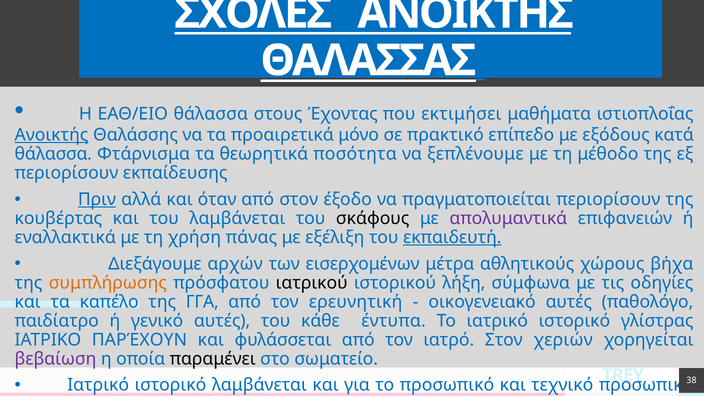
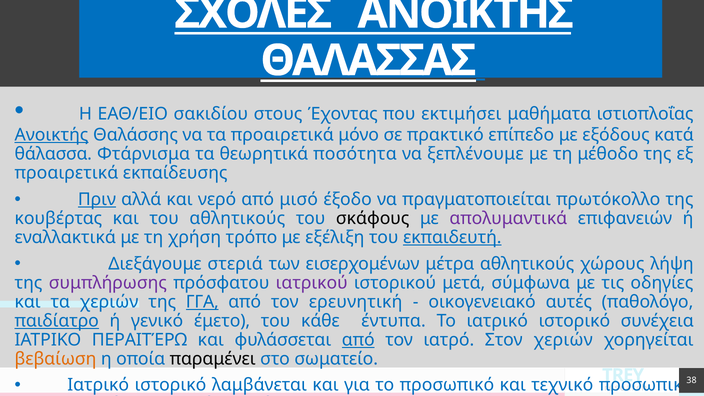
ΕΑΘ/ΕΙΟ θάλασσα: θάλασσα -> σακιδίου (211, 114)
περιορίσουν: περιορίσουν -> προαιρετικά (66, 173)
όταν: όταν -> νερό (217, 199)
από στον: στον -> μισό (299, 199)
πραγματοποιείται περιορίσουν: περιορίσουν -> πρωτόκολλο (608, 199)
του λαμβάνεται: λαμβάνεται -> αθλητικούς (237, 218)
χρήση πάνας: πάνας -> τρόπο (252, 237)
αρχών: αρχών -> στεριά (235, 264)
βήχα: βήχα -> λήψη (672, 264)
συμπλήρωσης colour: orange -> purple (108, 283)
ιατρικού colour: black -> purple (312, 283)
λήξη: λήξη -> μετά (464, 283)
τα καπέλο: καπέλο -> χεριών (109, 302)
ΓΓΑ underline: none -> present (202, 302)
παιδίατρο underline: none -> present (57, 321)
γενικό αυτές: αυτές -> έμετο (222, 321)
γλίστρας: γλίστρας -> συνέχεια (657, 321)
ΠΑΡΈΧΟΥΝ: ΠΑΡΈΧΟΥΝ -> ΠΕΡΑΙΤΈΡΩ (140, 340)
από underline: none -> present (358, 340)
βεβαίωση colour: purple -> orange (55, 359)
